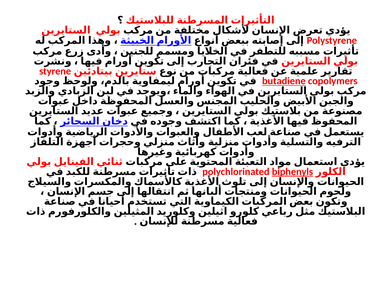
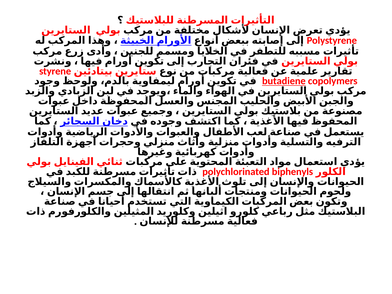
biphenyls underline: present -> none (292, 172)
